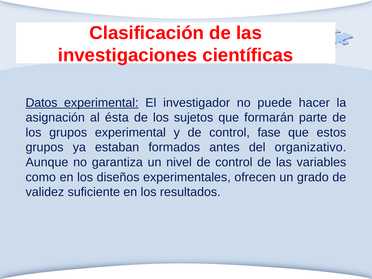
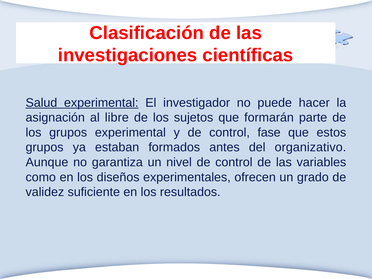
Datos: Datos -> Salud (41, 103)
ésta: ésta -> libre (117, 118)
